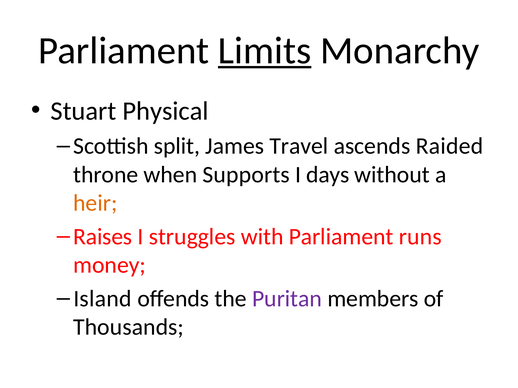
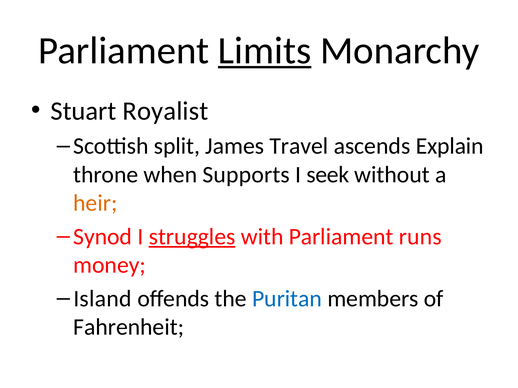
Physical: Physical -> Royalist (165, 111)
Raided: Raided -> Explain (450, 146)
days: days -> seek (328, 175)
Raises: Raises -> Synod (103, 237)
struggles underline: none -> present (192, 237)
Puritan colour: purple -> blue (287, 299)
Thousands: Thousands -> Fahrenheit (129, 328)
